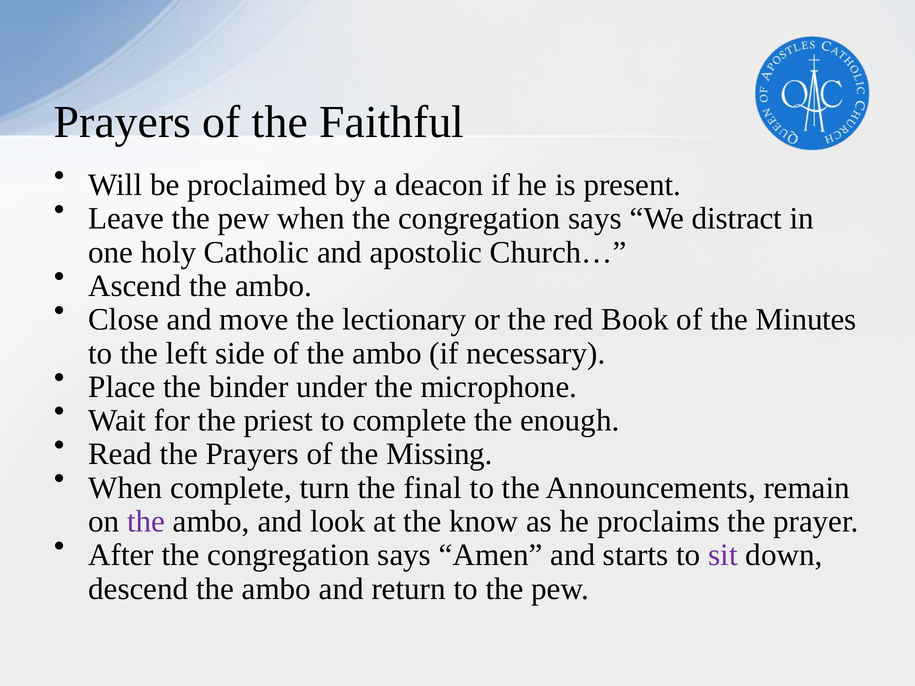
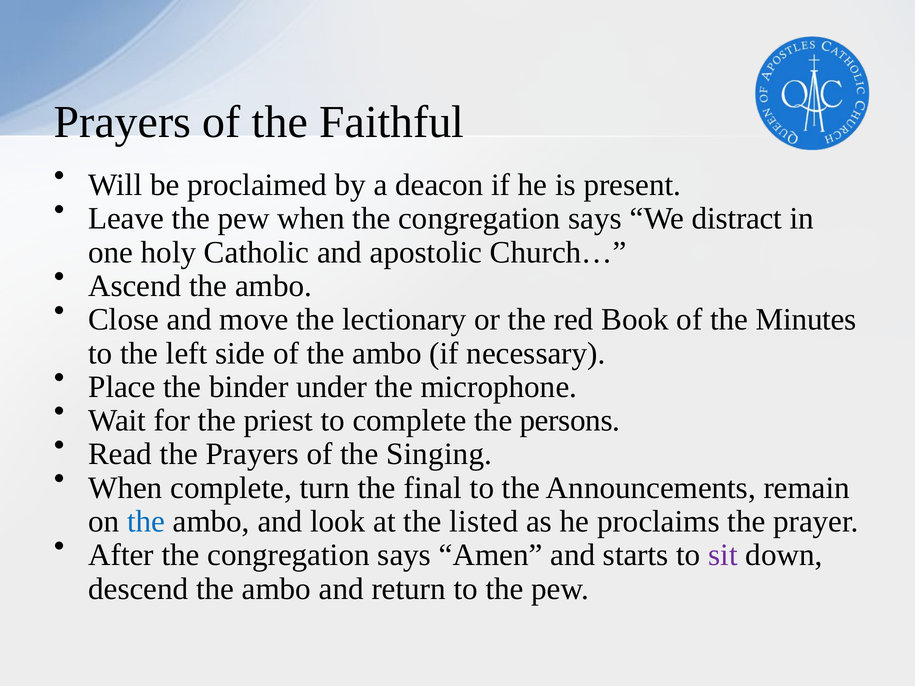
enough: enough -> persons (570, 421)
Missing: Missing -> Singing (439, 454)
the colour: purple -> blue (146, 522)
know: know -> listed (484, 522)
